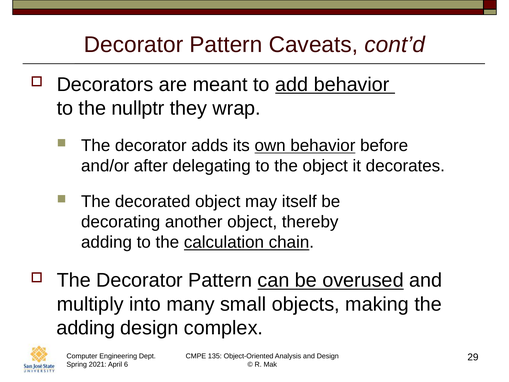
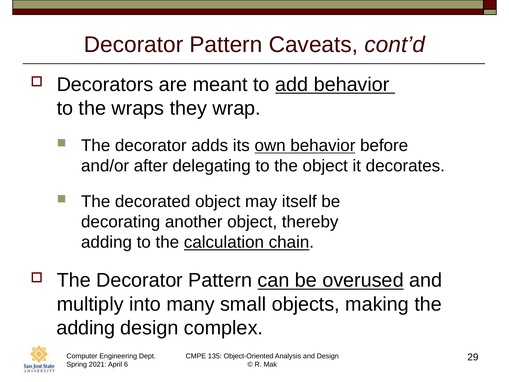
nullptr: nullptr -> wraps (138, 108)
